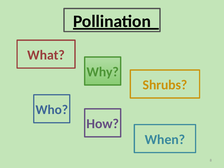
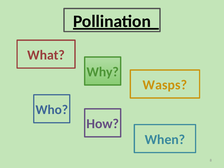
Shrubs: Shrubs -> Wasps (165, 85)
